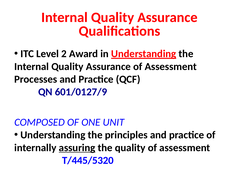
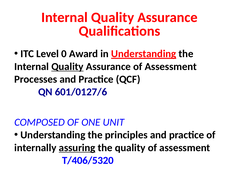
2: 2 -> 0 (64, 54)
Quality underline: none -> present (67, 67)
601/0127/9: 601/0127/9 -> 601/0127/6 (81, 92)
T/445/5320: T/445/5320 -> T/406/5320 (88, 161)
